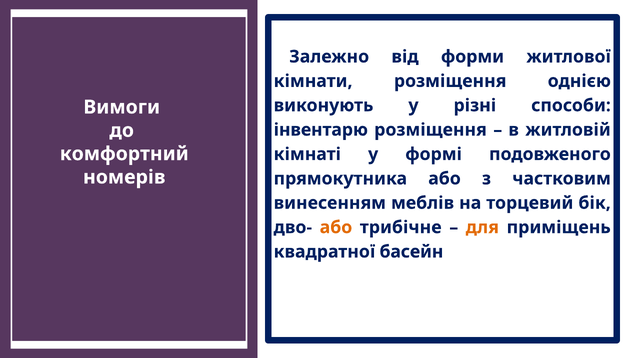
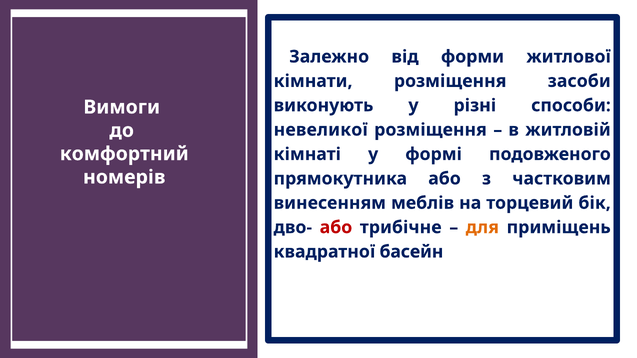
однією: однією -> засоби (579, 81)
інвентарю: інвентарю -> невеликої (321, 130)
або colour: orange -> red (336, 228)
